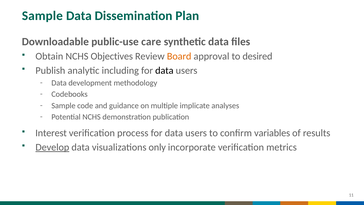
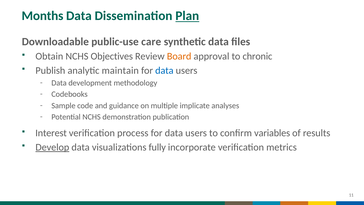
Sample: Sample -> Months (42, 16)
Plan underline: none -> present (187, 16)
desired: desired -> chronic (257, 56)
including: including -> maintain (120, 70)
data colour: black -> blue (164, 70)
only: only -> fully (157, 147)
